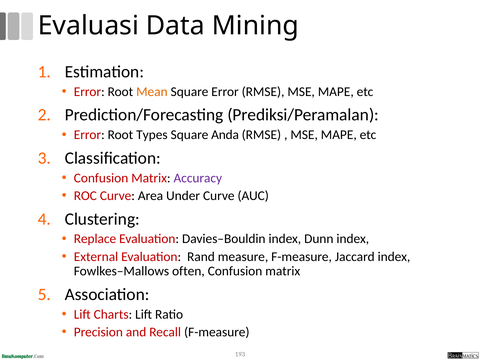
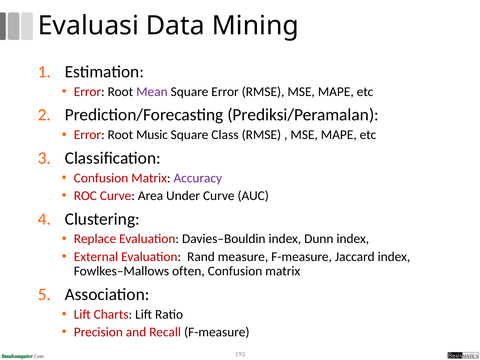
Mean colour: orange -> purple (152, 92)
Types: Types -> Music (152, 135)
Anda: Anda -> Class (225, 135)
